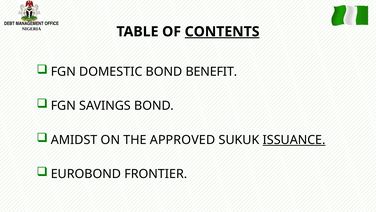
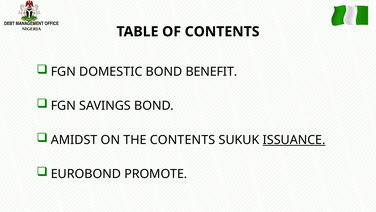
CONTENTS underline: present -> none (222, 32)
THE APPROVED: APPROVED -> CONTENTS (183, 140)
FRONTIER: FRONTIER -> PROMOTE (156, 174)
